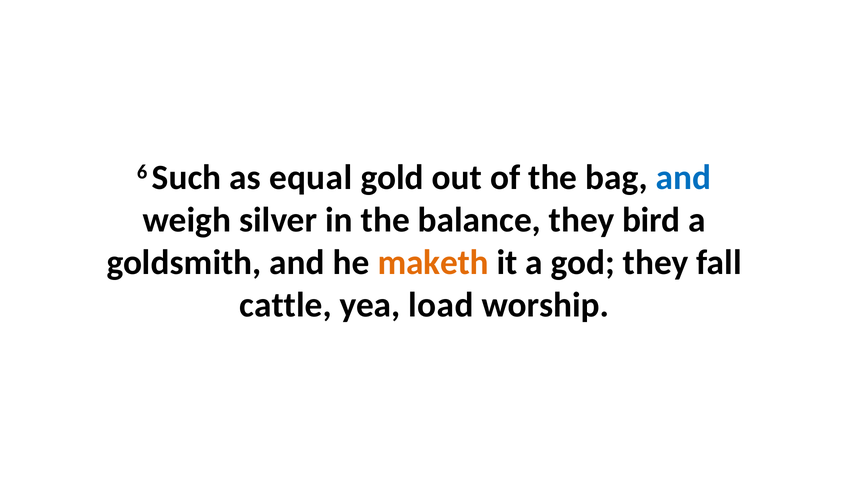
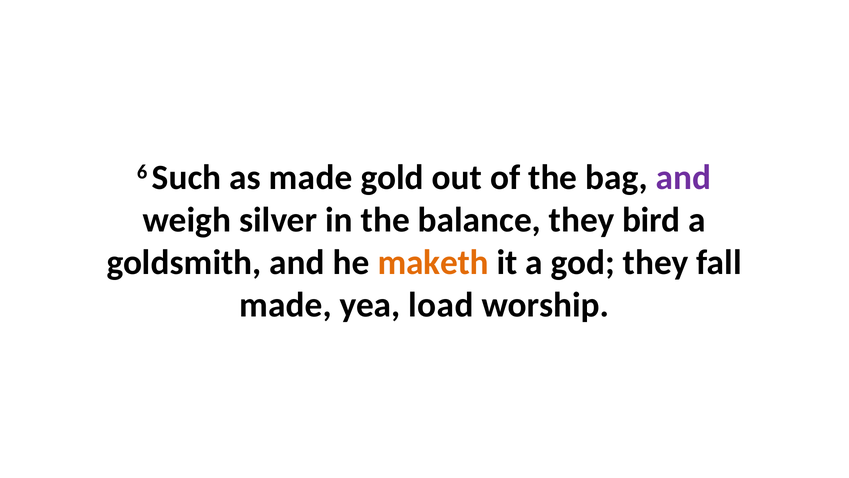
as equal: equal -> made (311, 178)
and colour: blue -> purple (684, 178)
cattle: cattle -> made (286, 305)
